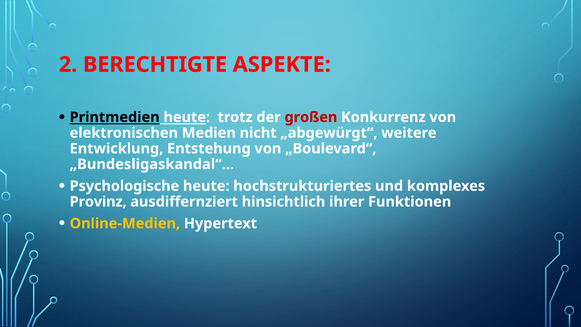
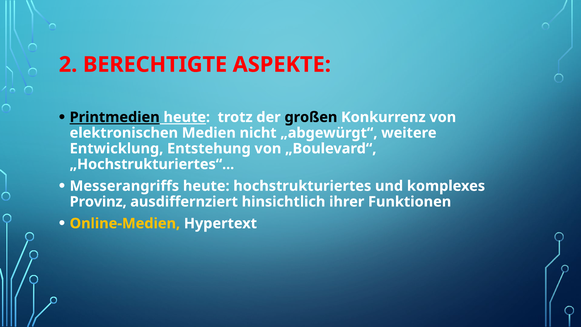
großen colour: red -> black (311, 117)
„Bundesligaskandal“: „Bundesligaskandal“ -> „Hochstrukturiertes“ (152, 164)
Psychologische: Psychologische -> Messerangriffs (124, 186)
